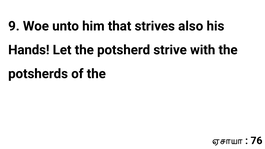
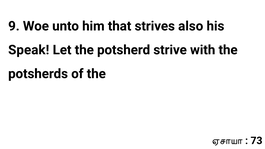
Hands: Hands -> Speak (29, 50)
76: 76 -> 73 (256, 141)
